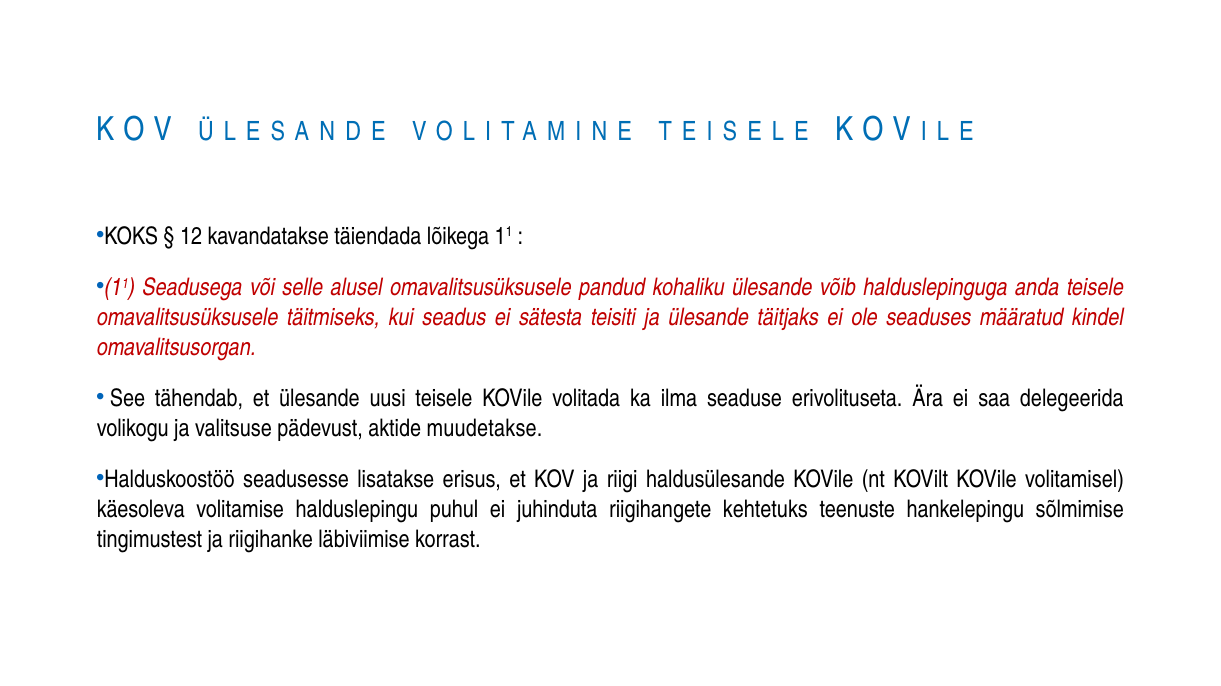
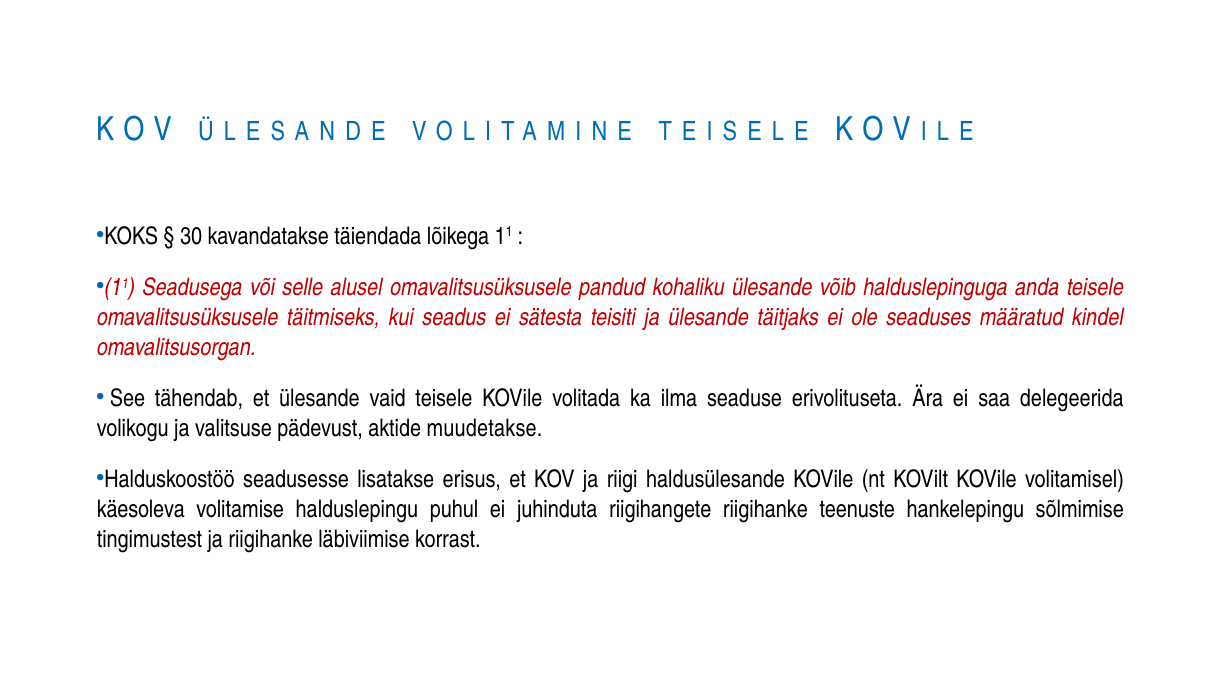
12: 12 -> 30 (191, 236)
uusi: uusi -> vaid (388, 398)
riigihangete kehtetuks: kehtetuks -> riigihanke (765, 510)
